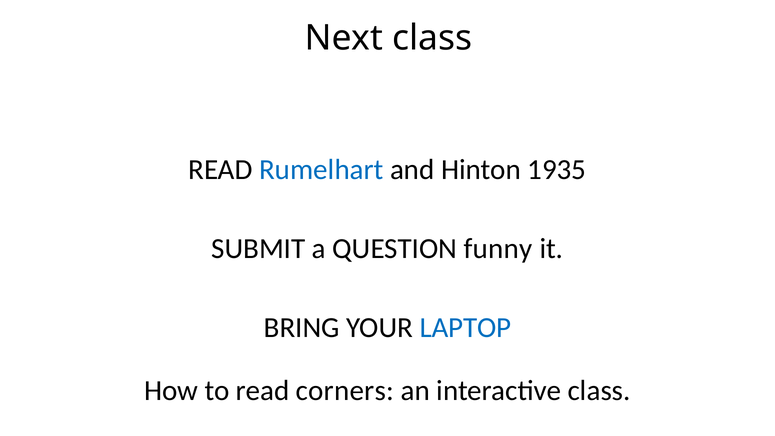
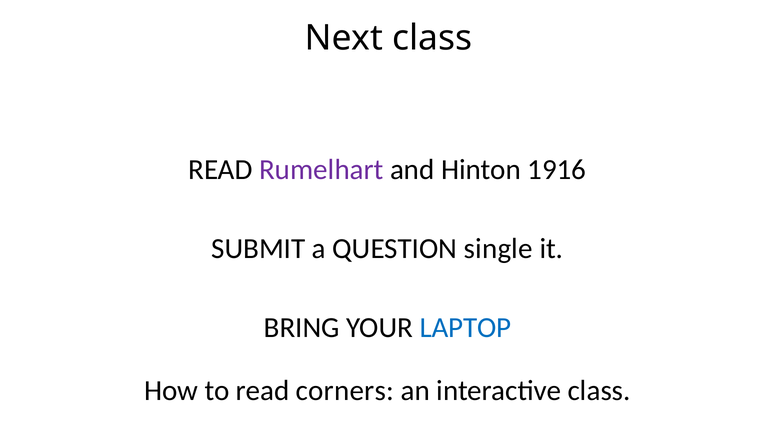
Rumelhart colour: blue -> purple (321, 170)
1935: 1935 -> 1916 (557, 170)
funny: funny -> single (498, 249)
